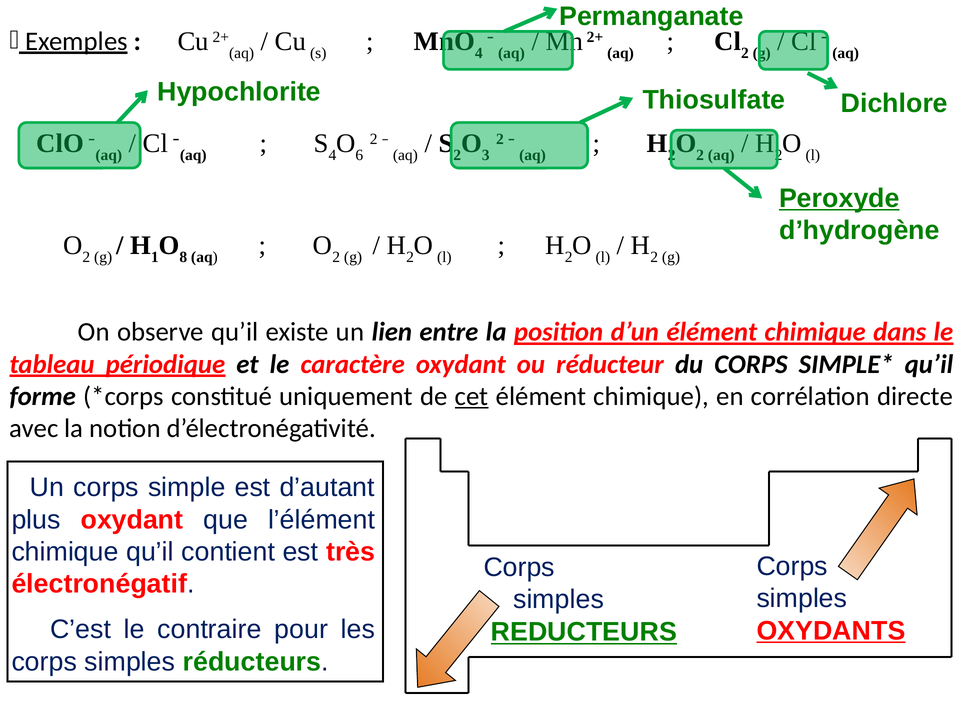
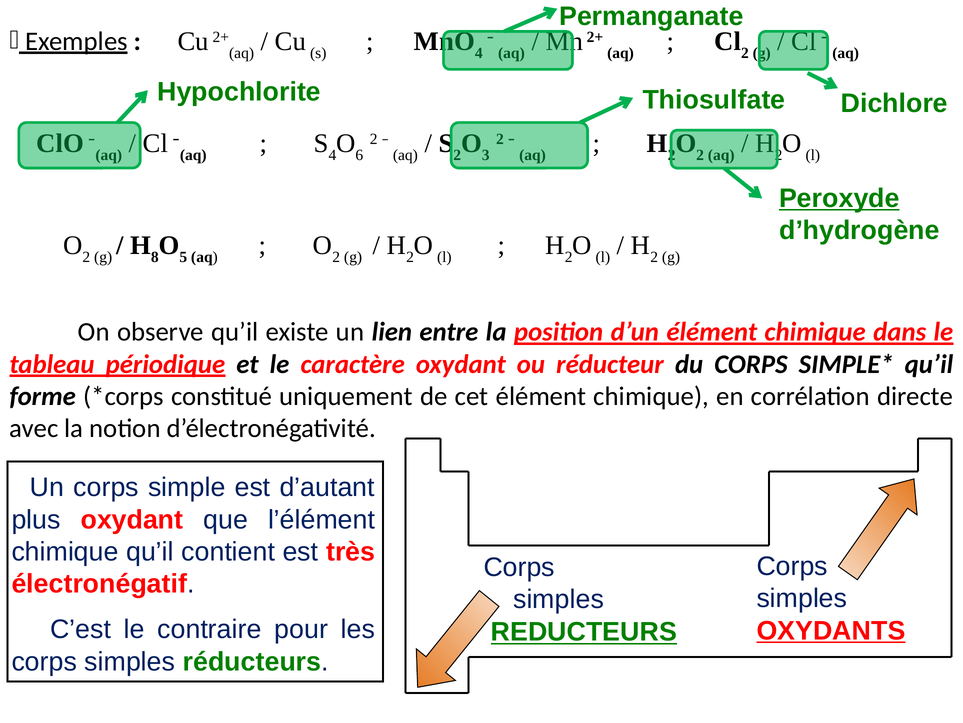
1: 1 -> 8 (155, 257)
8: 8 -> 5 (183, 257)
cet underline: present -> none (472, 396)
